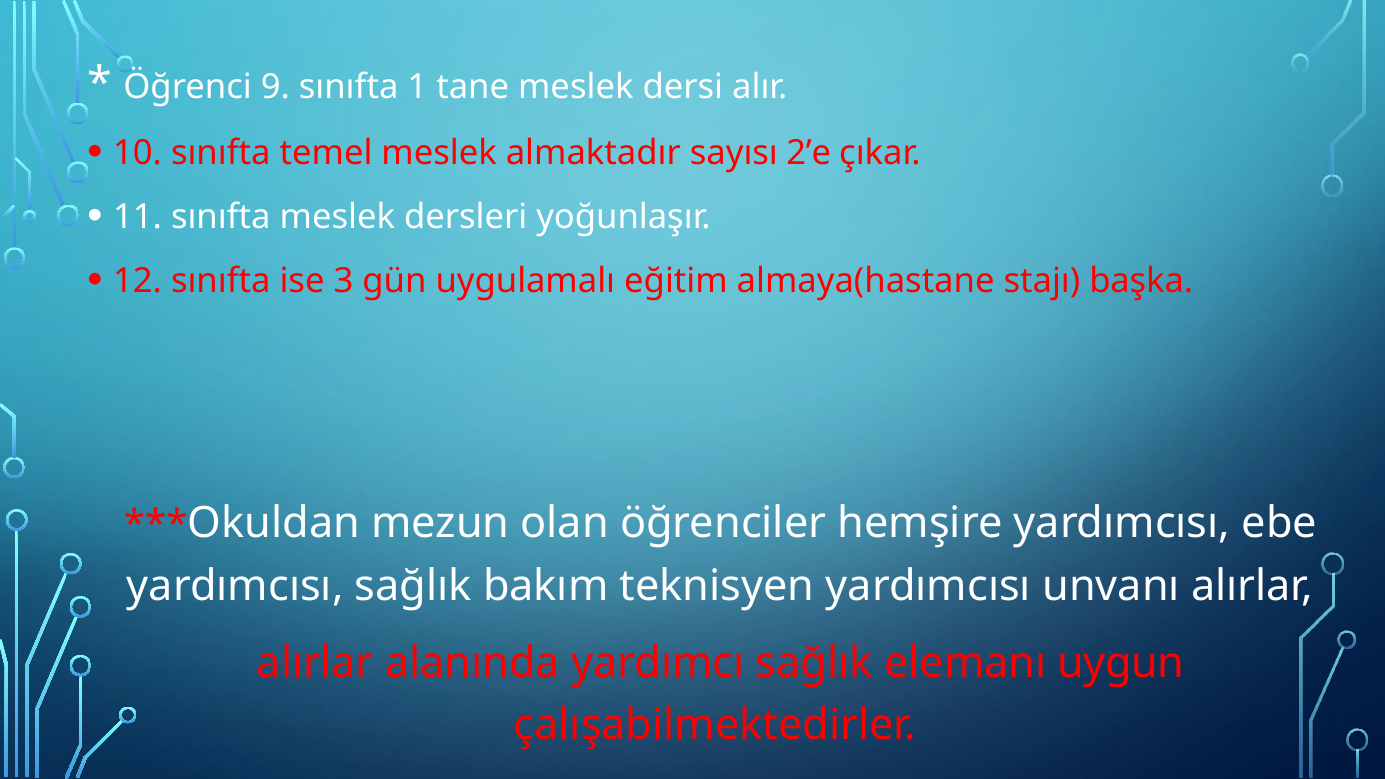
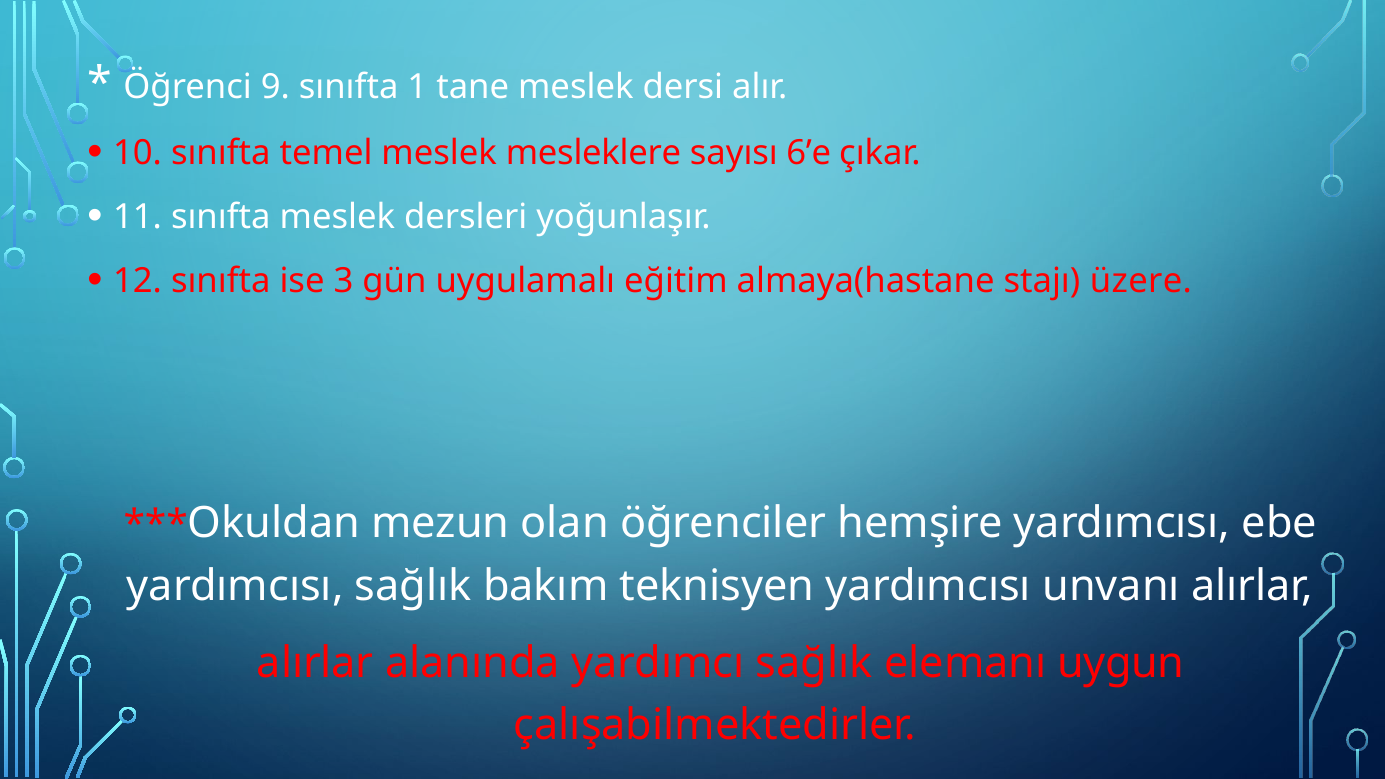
almaktadır: almaktadır -> mesleklere (593, 153)
2’e: 2’e -> 6’e (809, 153)
başka: başka -> üzere (1141, 282)
